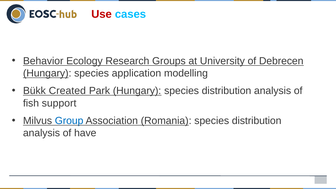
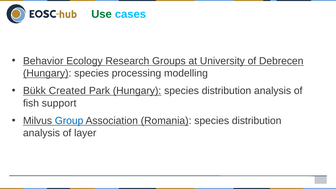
Use colour: red -> green (102, 14)
application: application -> processing (137, 73)
have: have -> layer (85, 133)
